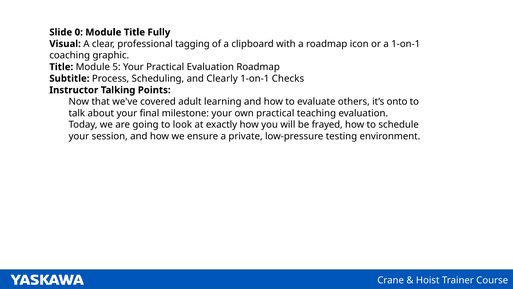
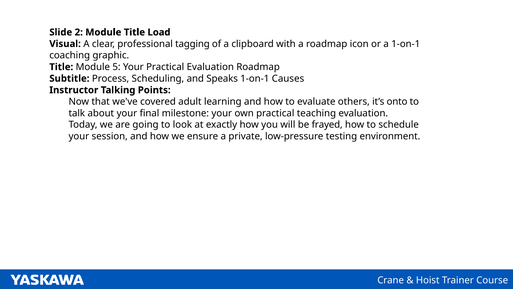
0: 0 -> 2 (79, 32)
Fully: Fully -> Load (159, 32)
Clearly: Clearly -> Speaks (222, 78)
Checks: Checks -> Causes (288, 78)
